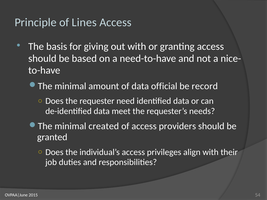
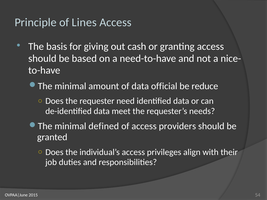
out with: with -> cash (137, 47)
record: record -> reduce (205, 86)
created: created -> defined (104, 126)
